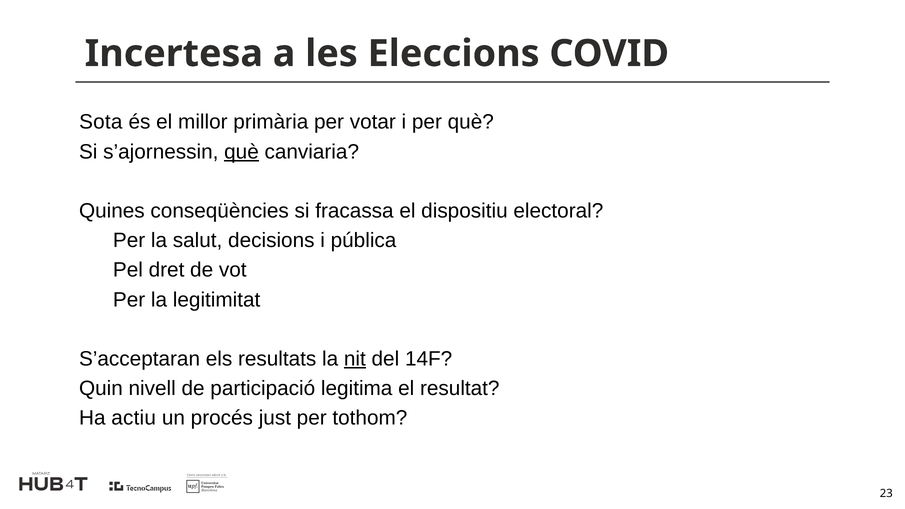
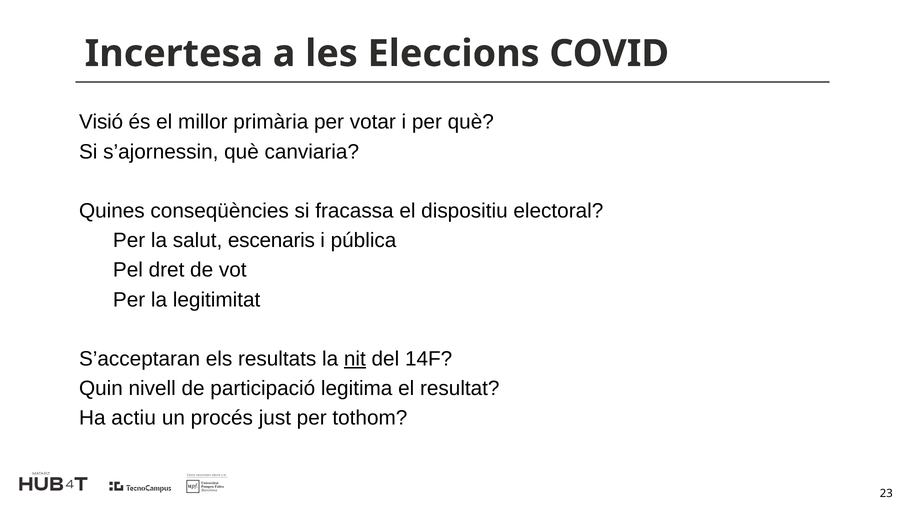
Sota: Sota -> Visió (101, 122)
què underline: present -> none (241, 152)
decisions: decisions -> escenaris (271, 241)
